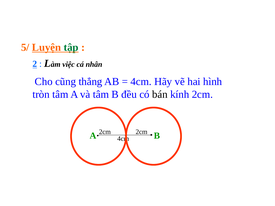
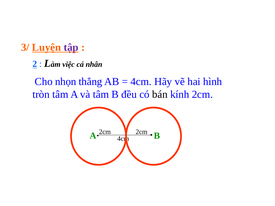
5/: 5/ -> 3/ (25, 47)
tập colour: green -> purple (71, 47)
cũng: cũng -> nhọn (66, 82)
